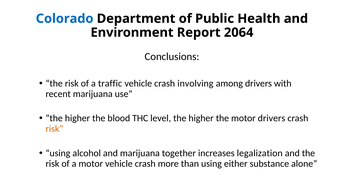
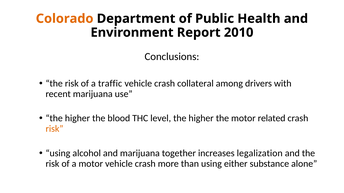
Colorado colour: blue -> orange (65, 19)
2064: 2064 -> 2010 (239, 33)
involving: involving -> collateral (195, 84)
motor drivers: drivers -> related (272, 119)
